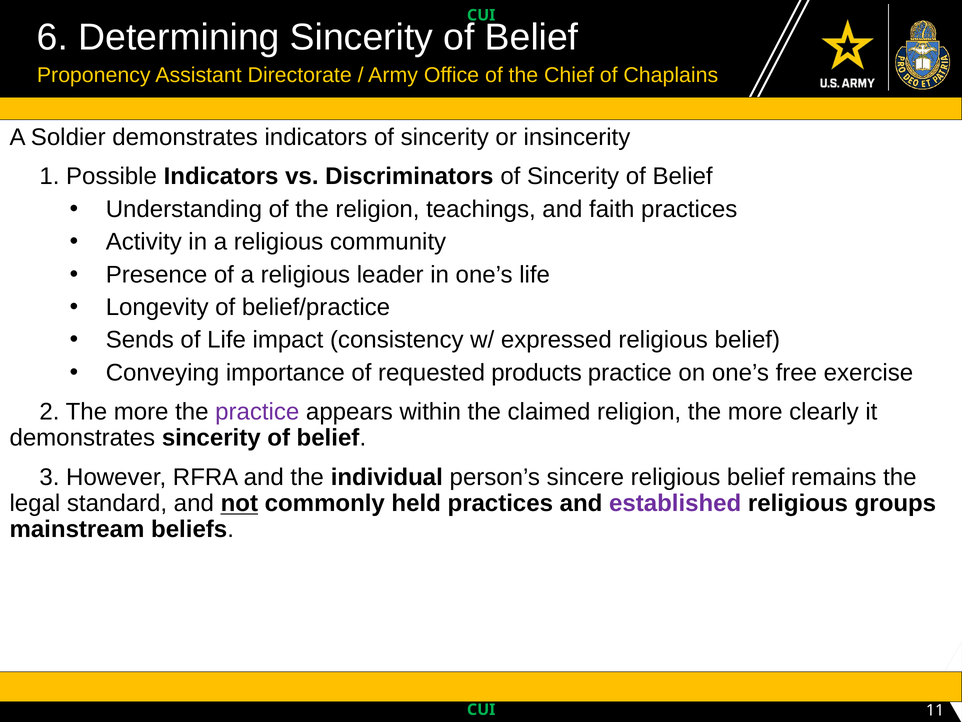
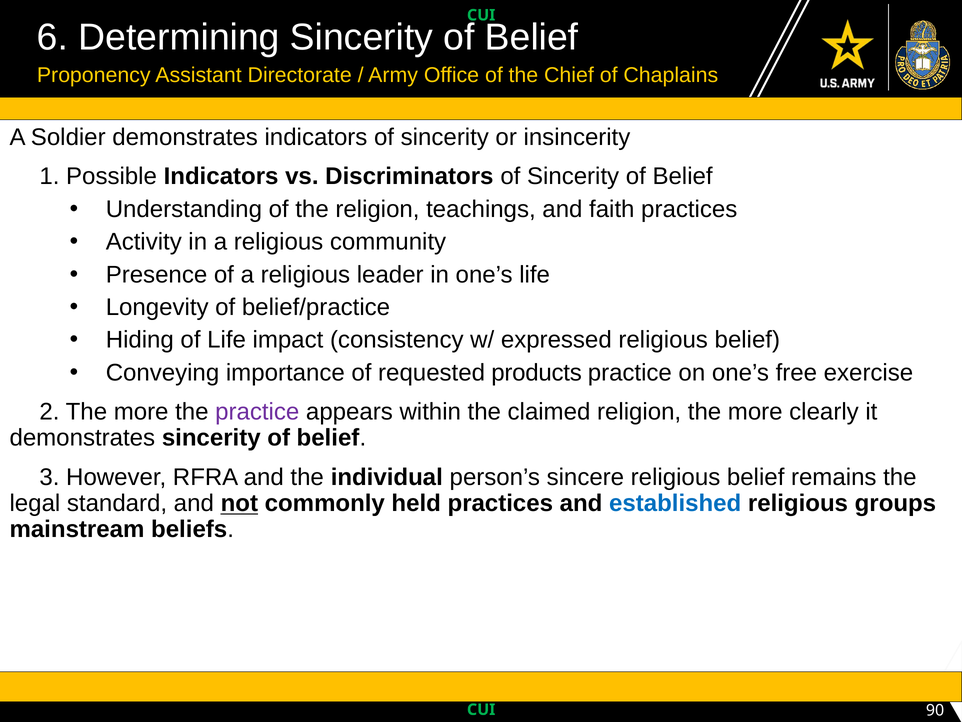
Sends: Sends -> Hiding (140, 340)
established colour: purple -> blue (675, 503)
11: 11 -> 90 (935, 710)
